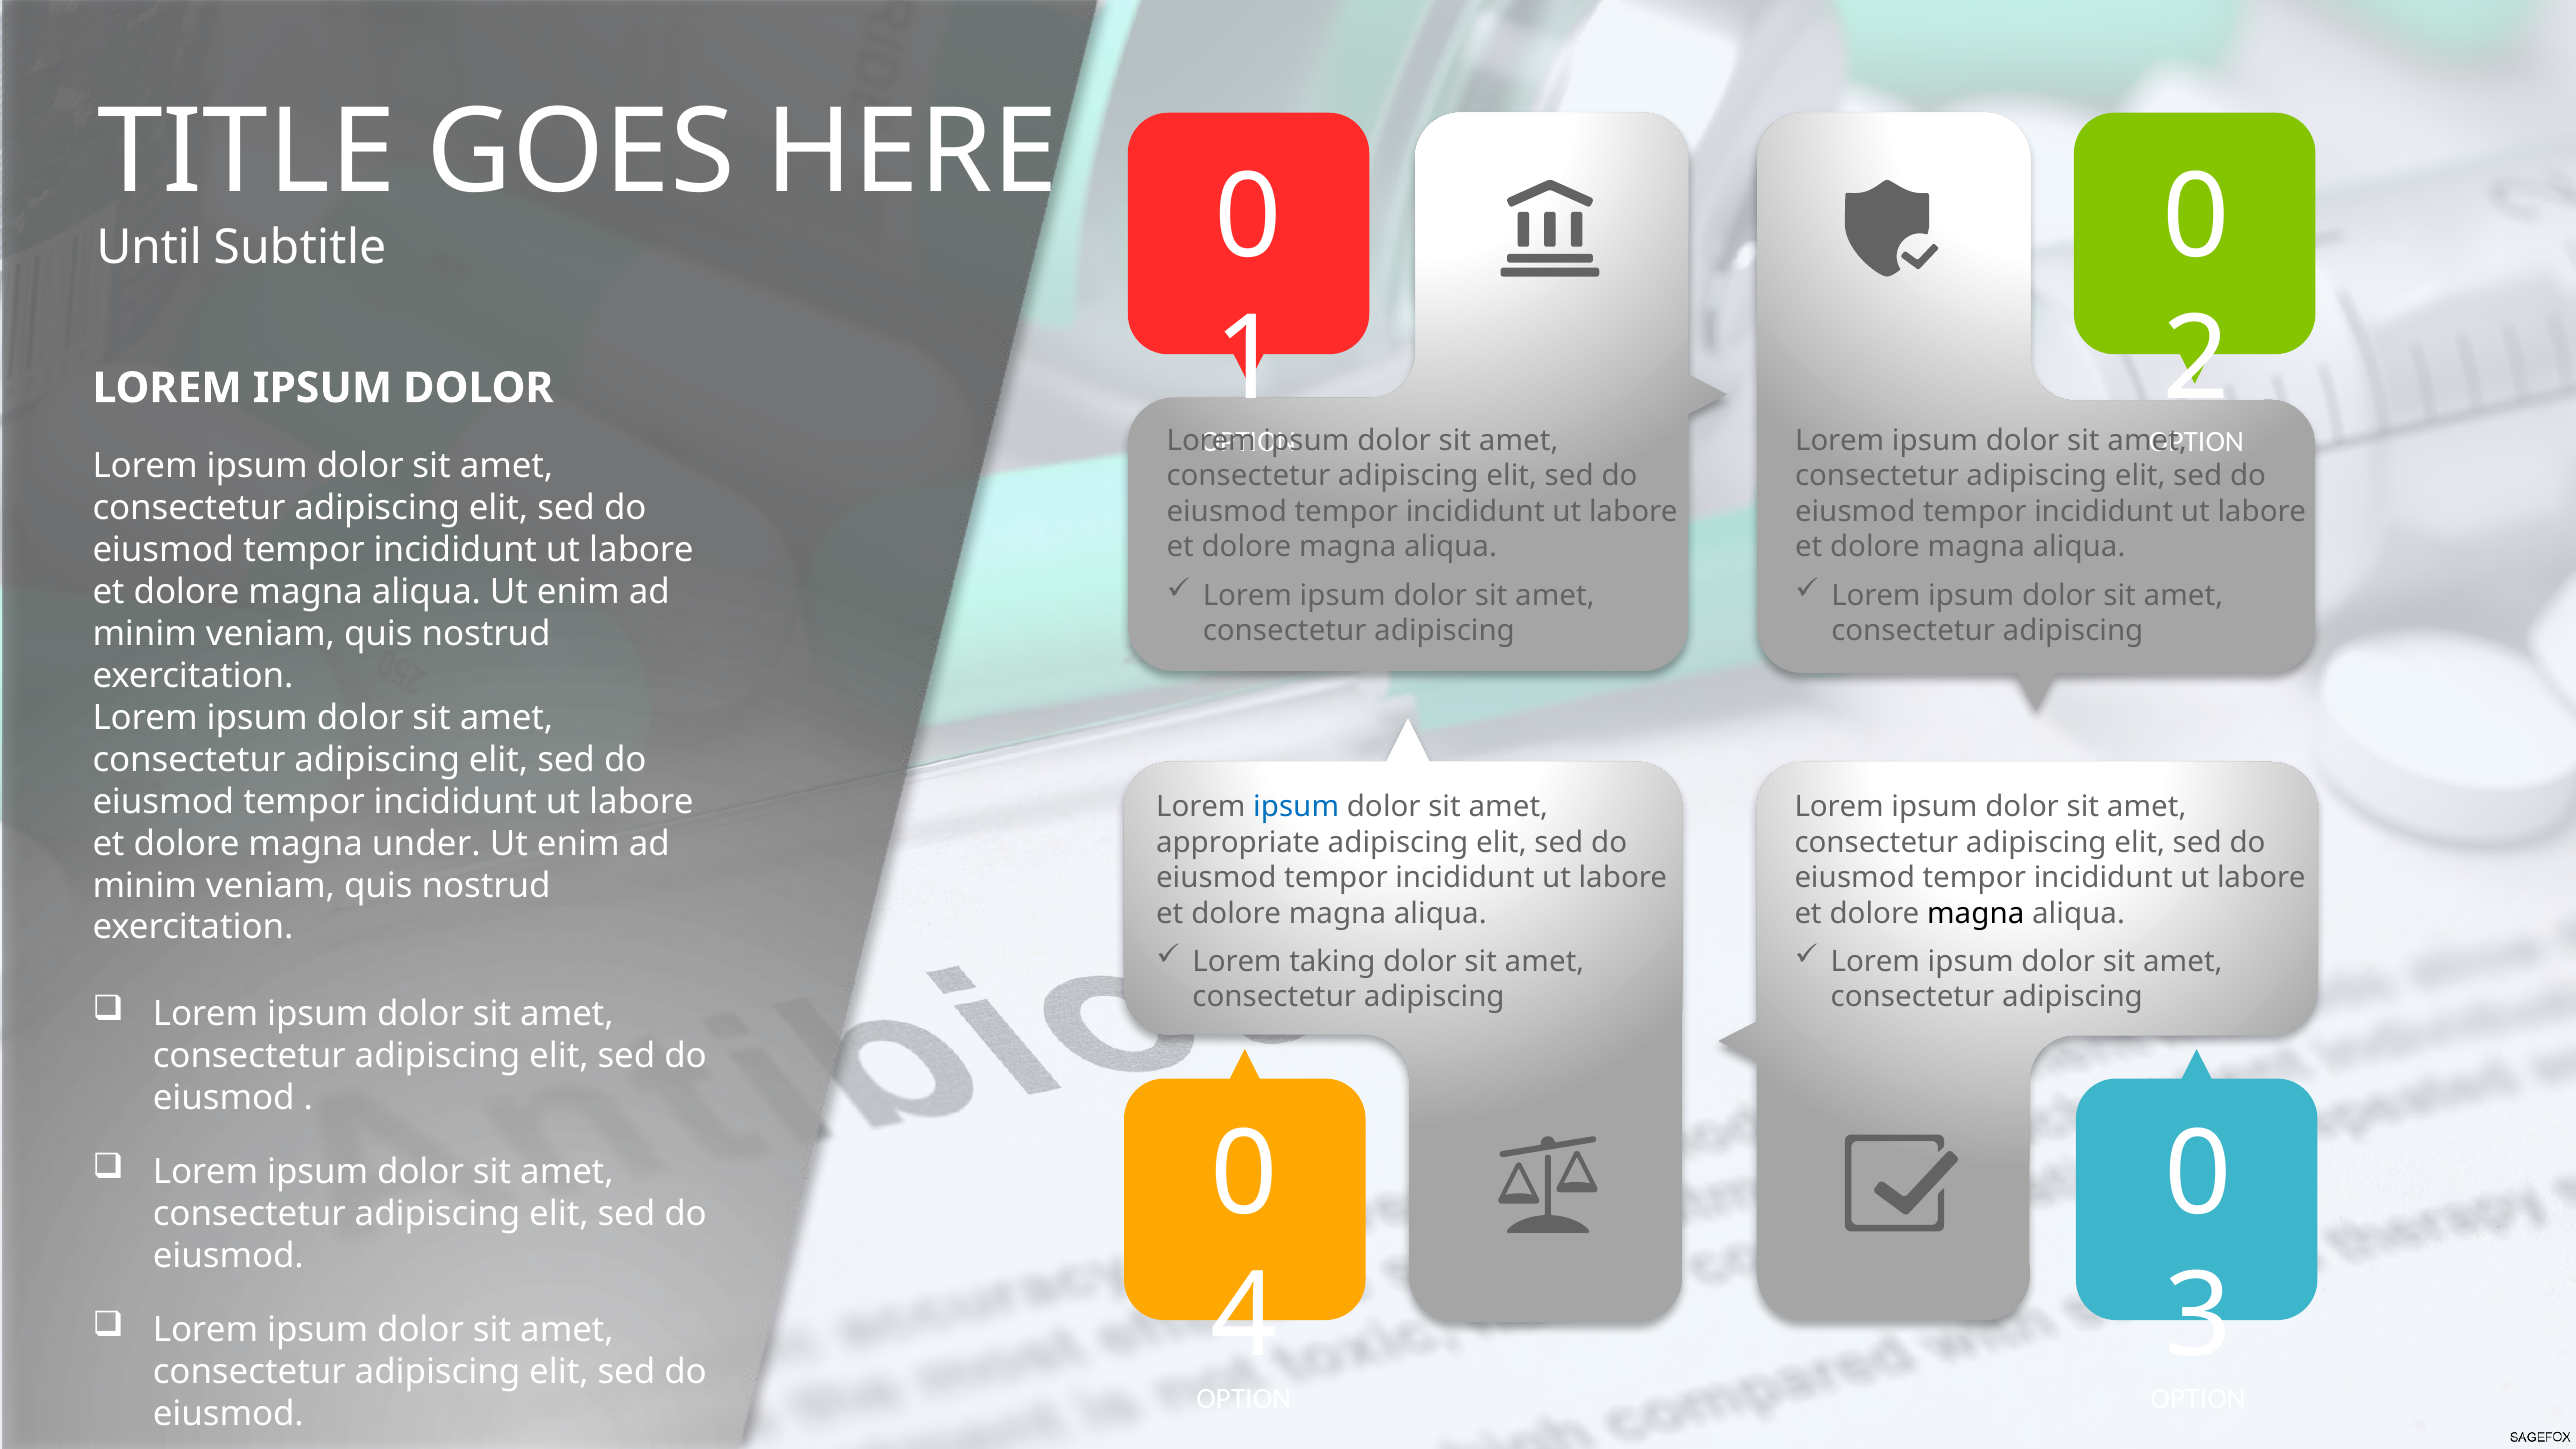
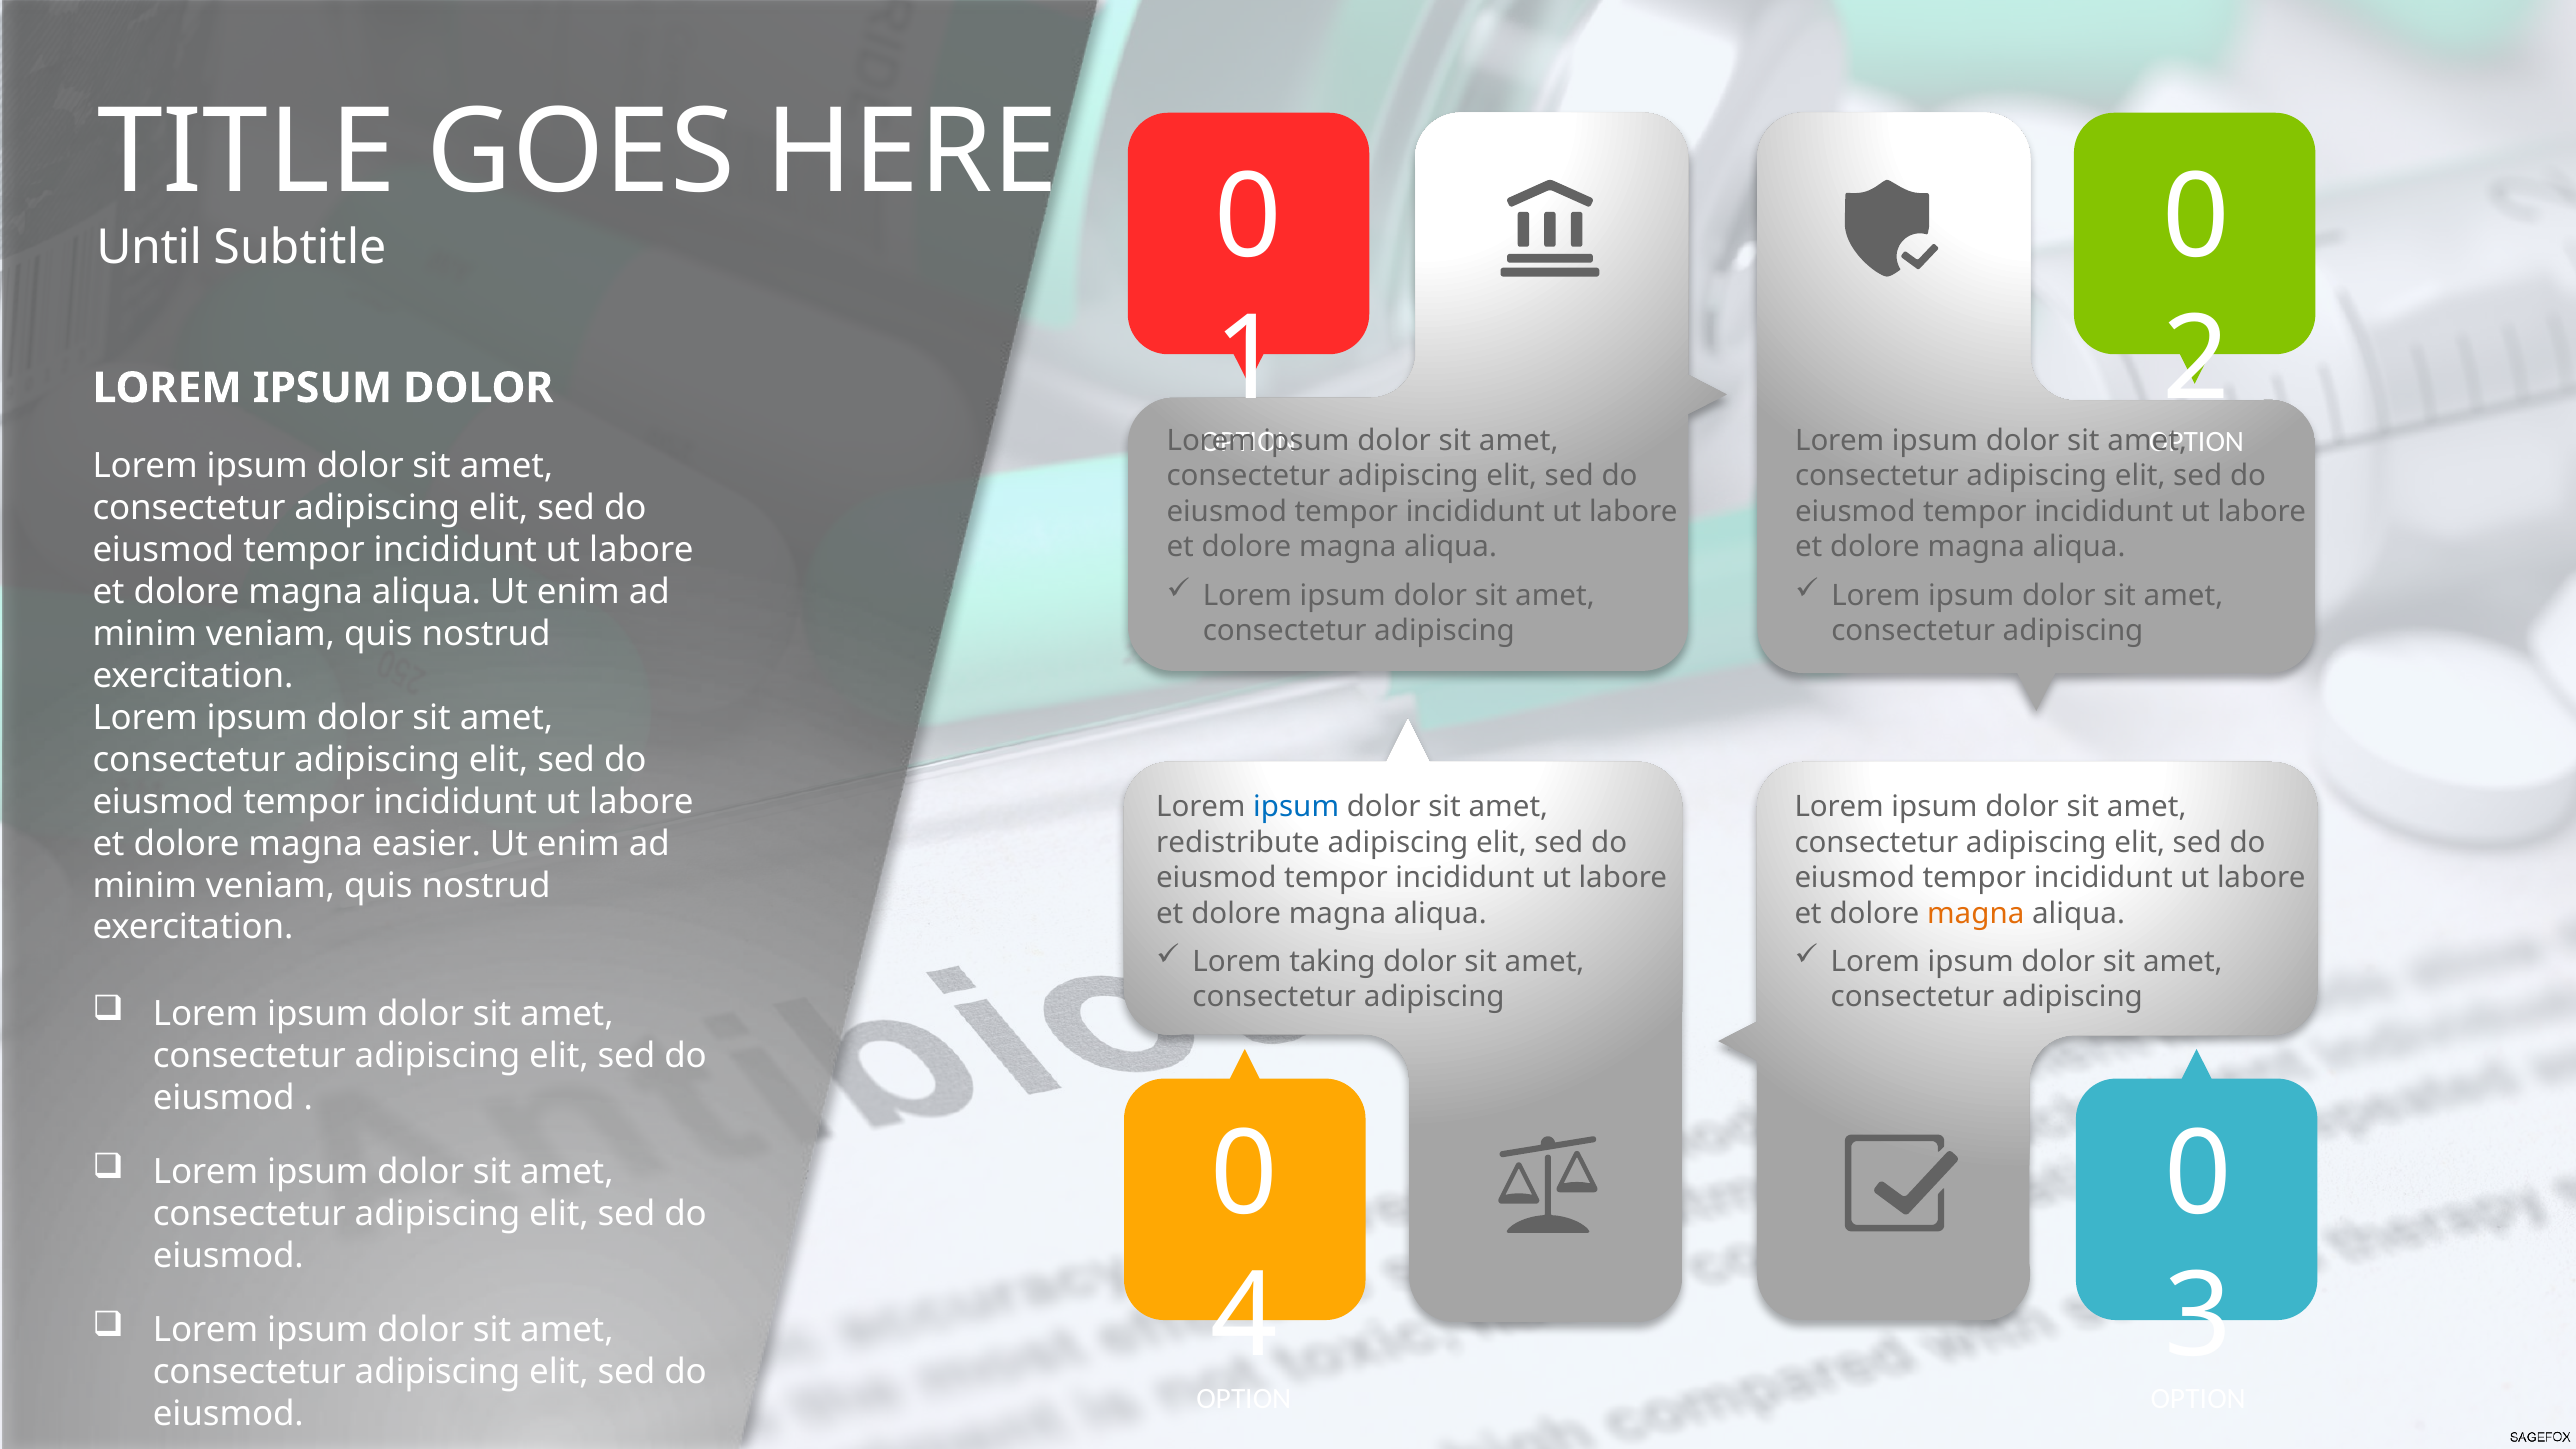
under: under -> easier (426, 844)
appropriate: appropriate -> redistribute (1238, 842)
magna colour: black -> orange (1976, 913)
